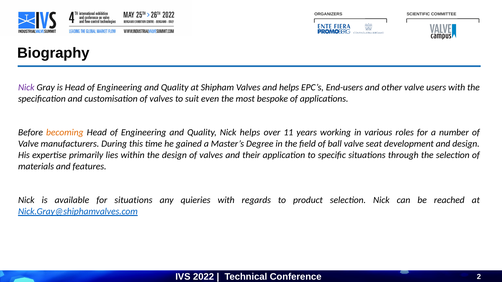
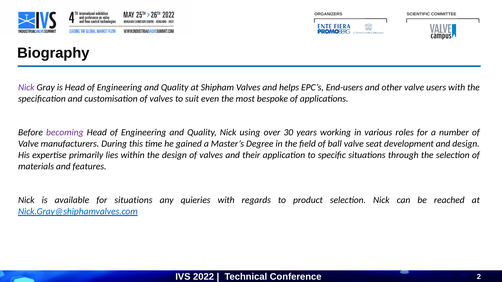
becoming colour: orange -> purple (65, 133)
Nick helps: helps -> using (250, 133)
11: 11 -> 30 (288, 133)
